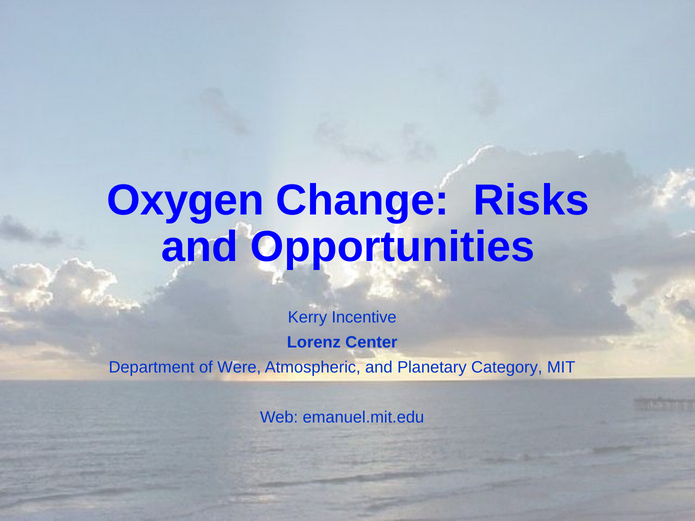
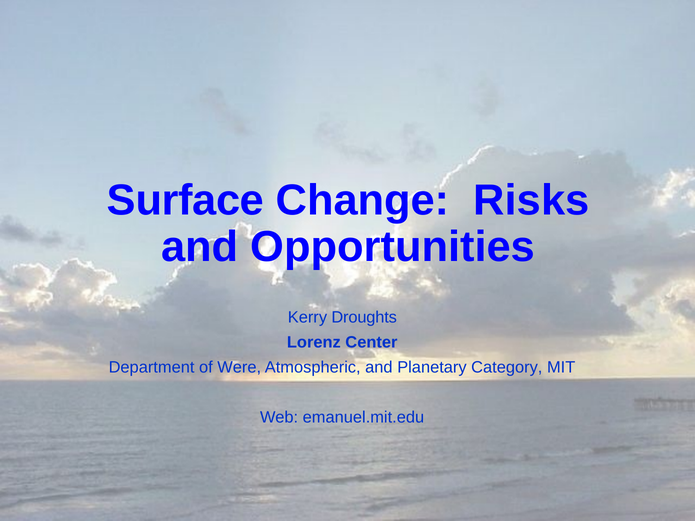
Oxygen: Oxygen -> Surface (186, 200)
Incentive: Incentive -> Droughts (364, 317)
